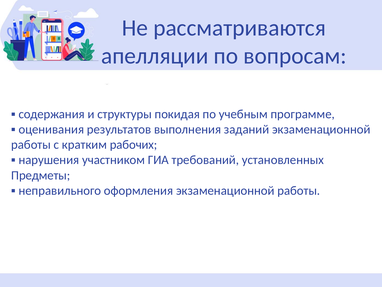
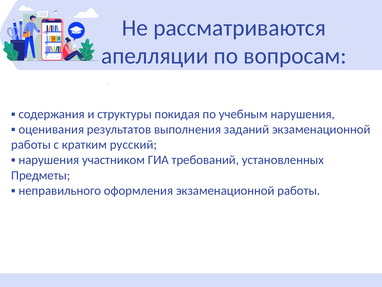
учебным программе: программе -> нарушения (303, 114)
рабочих: рабочих -> русский (133, 144)
